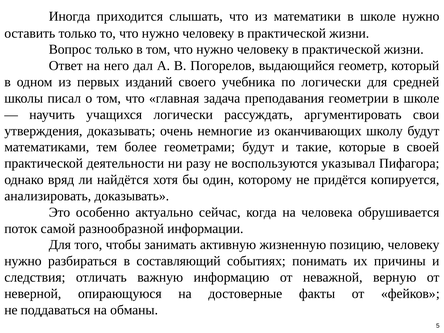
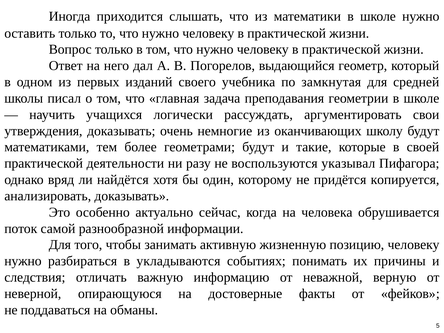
по логически: логически -> замкнутая (331, 82)
составляющий: составляющий -> укладываются (178, 261)
